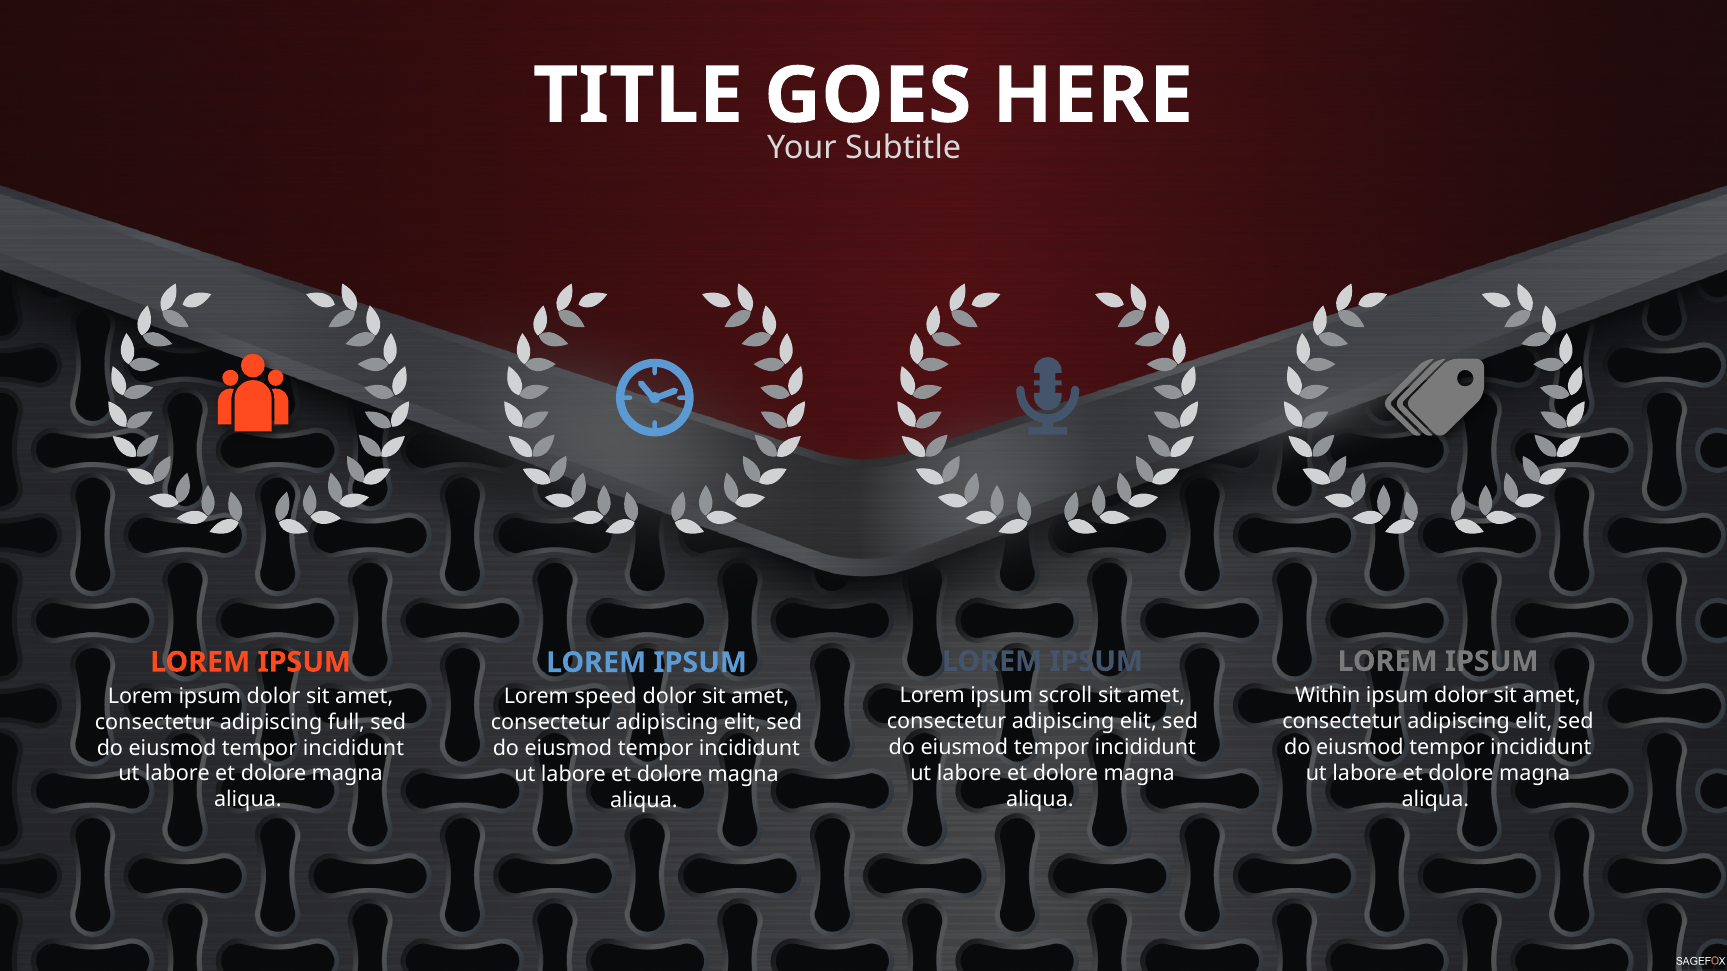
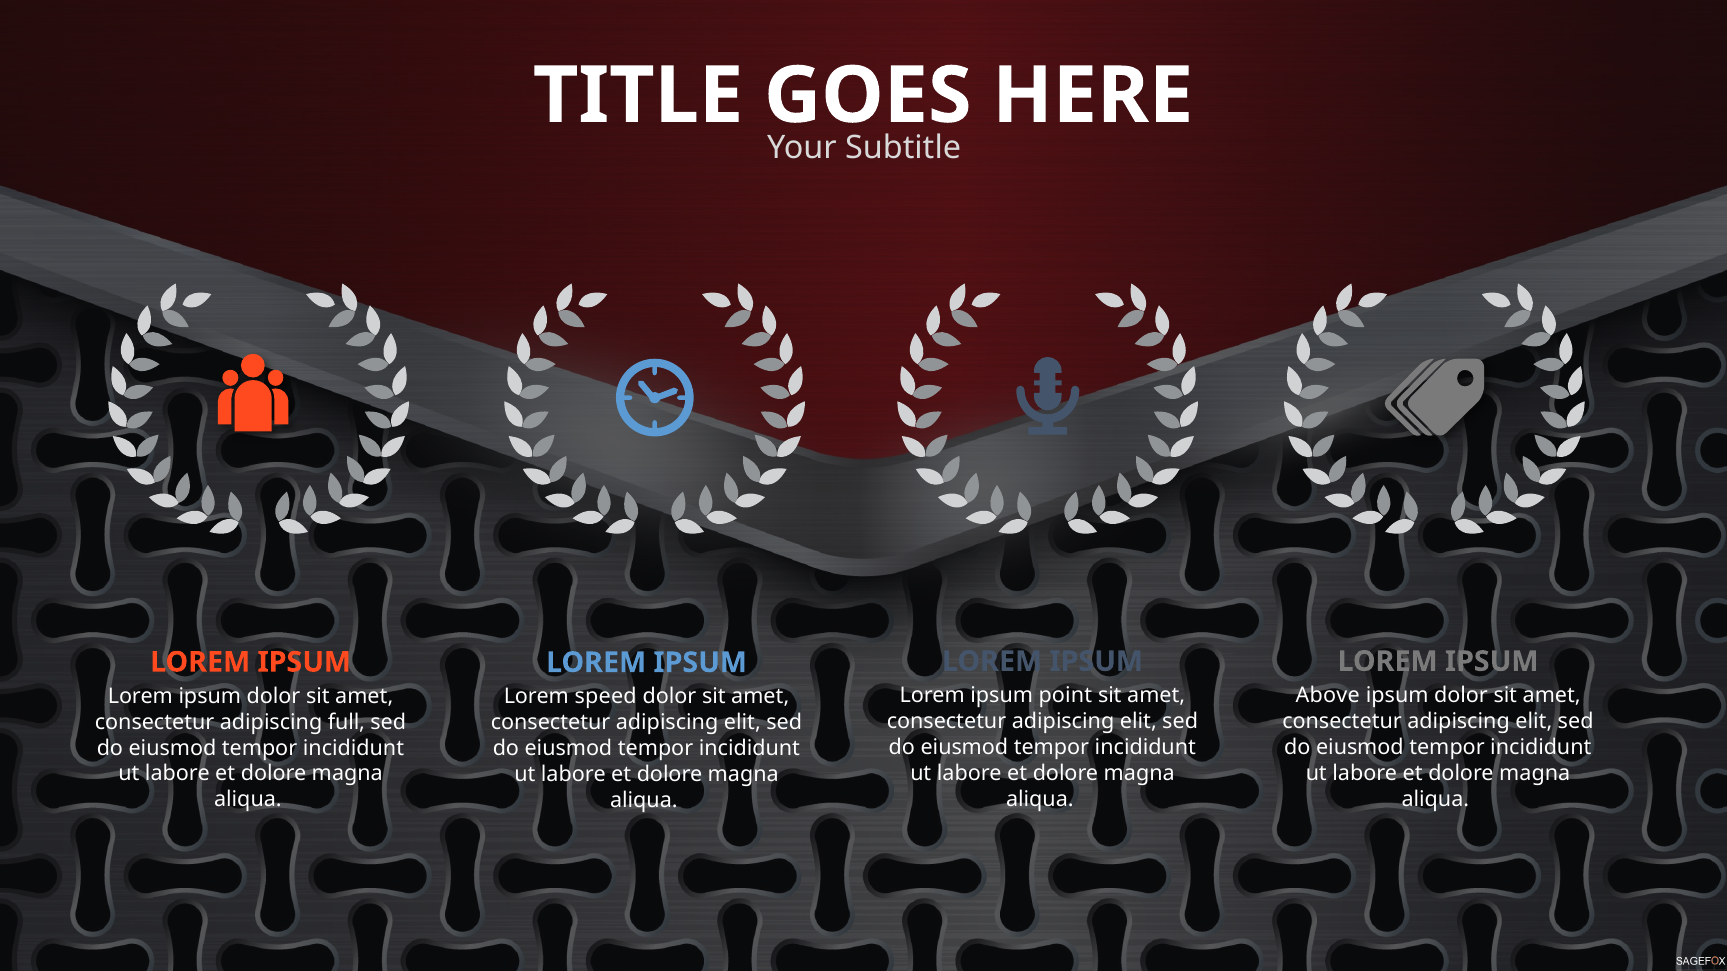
scroll: scroll -> point (1065, 696)
Within: Within -> Above (1328, 696)
